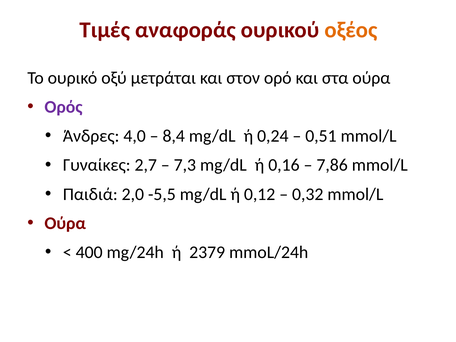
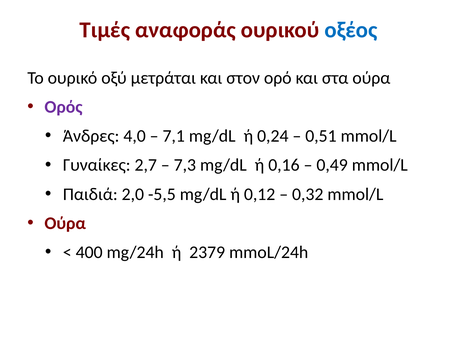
οξέος colour: orange -> blue (351, 30)
8,4: 8,4 -> 7,1 (174, 136)
7,86: 7,86 -> 0,49 (332, 165)
